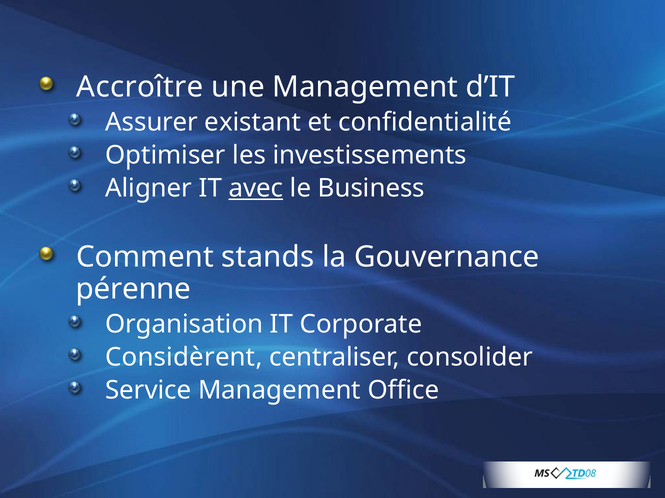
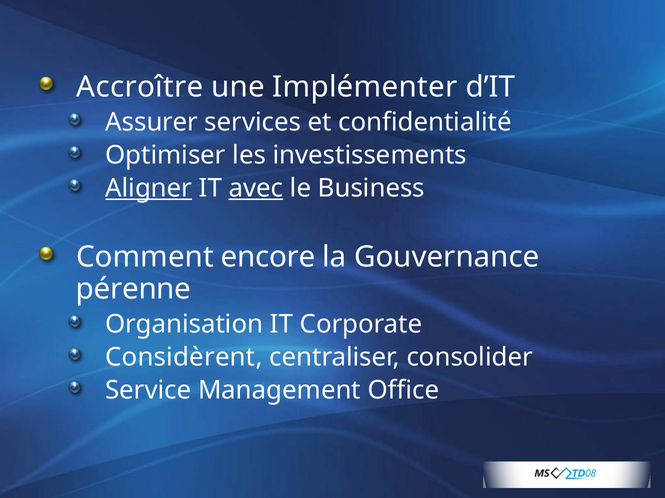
une Management: Management -> Implémenter (365, 87)
existant: existant -> services (253, 122)
Aligner underline: none -> present (149, 189)
stands: stands -> encore (268, 257)
